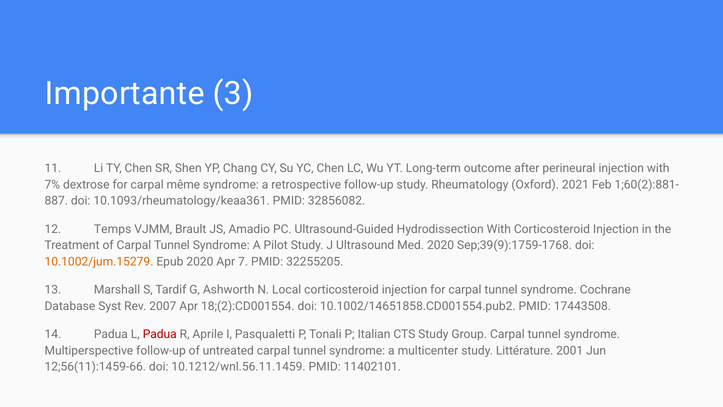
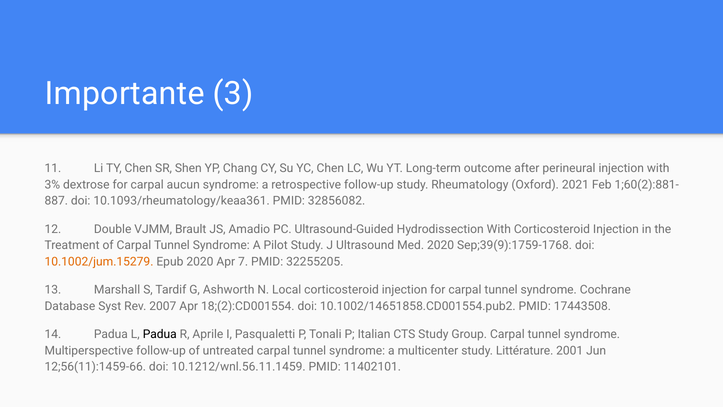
7%: 7% -> 3% (52, 185)
même: même -> aucun (183, 185)
Temps: Temps -> Double (113, 229)
Padua colour: red -> black (160, 334)
